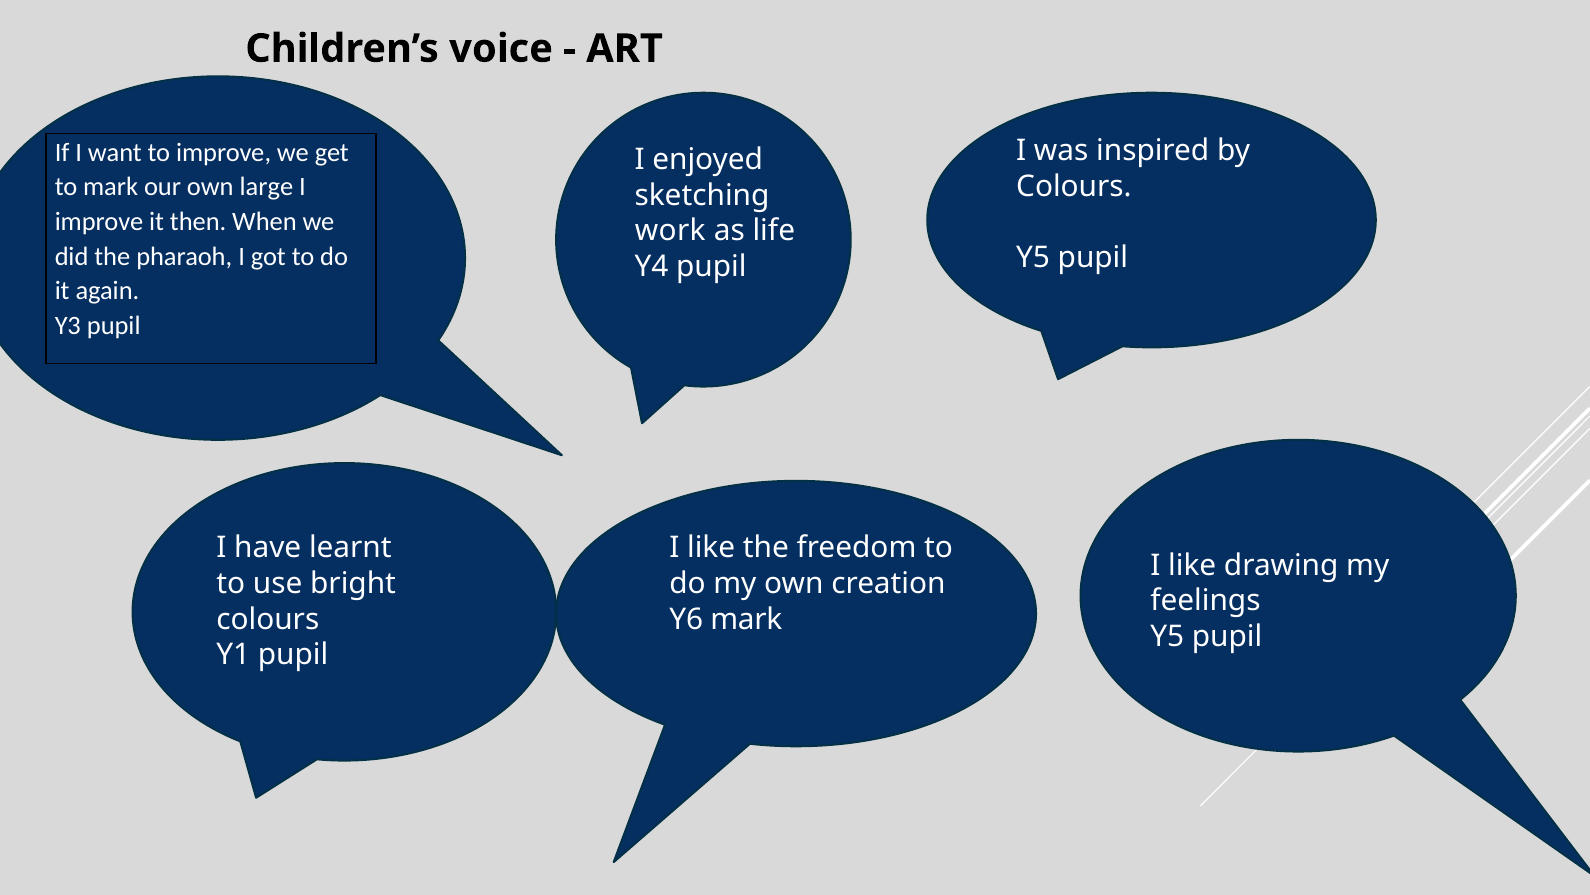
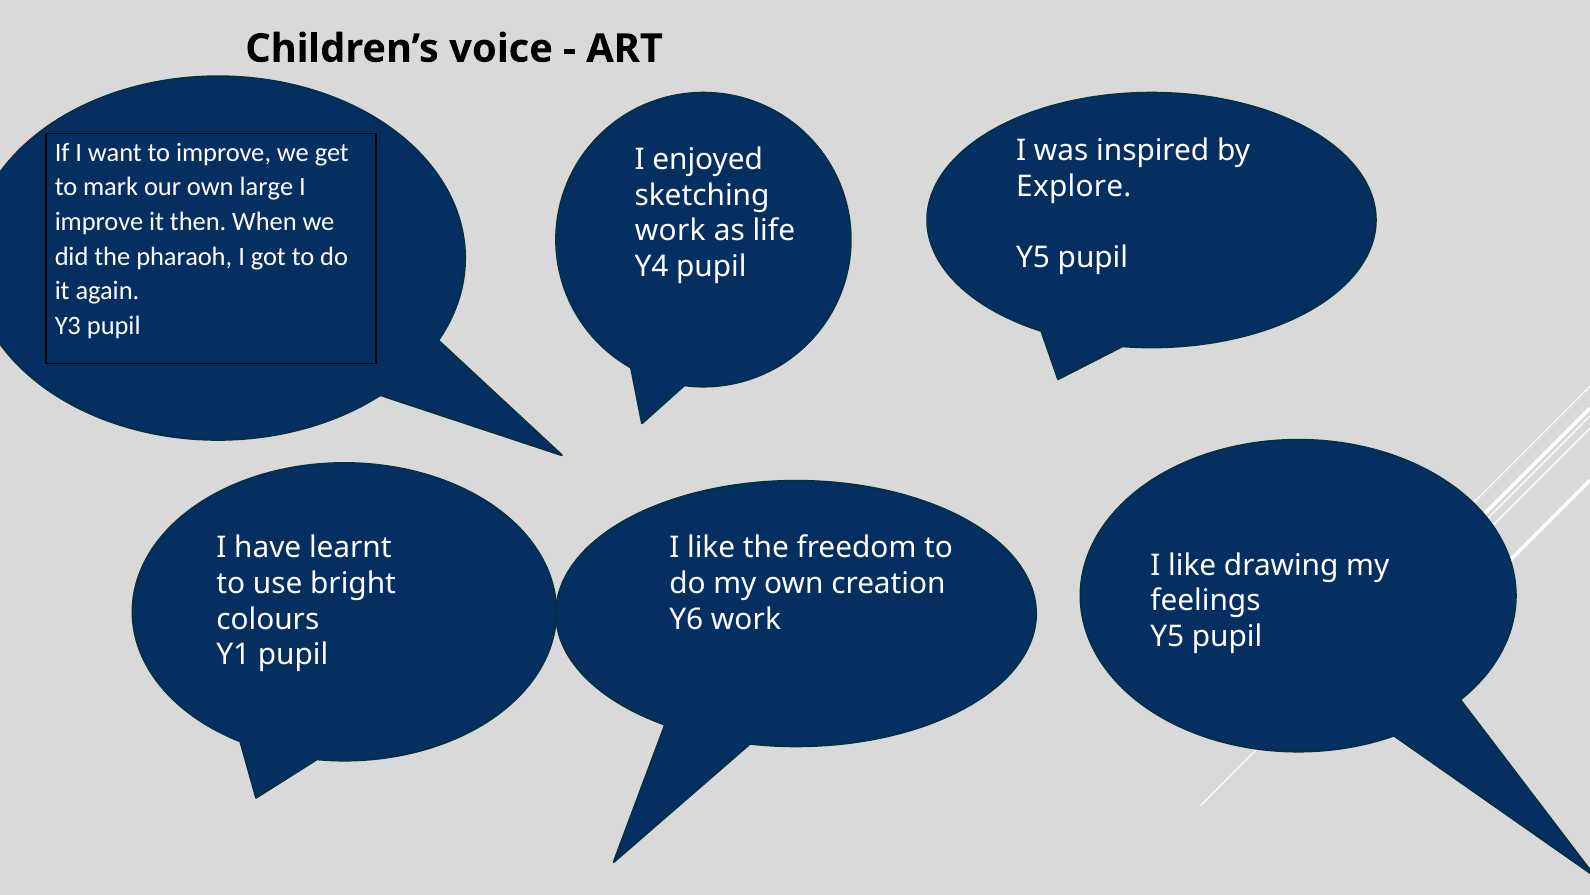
Colours: Colours -> Explore (1074, 186)
Y6 mark: mark -> work (746, 619)
